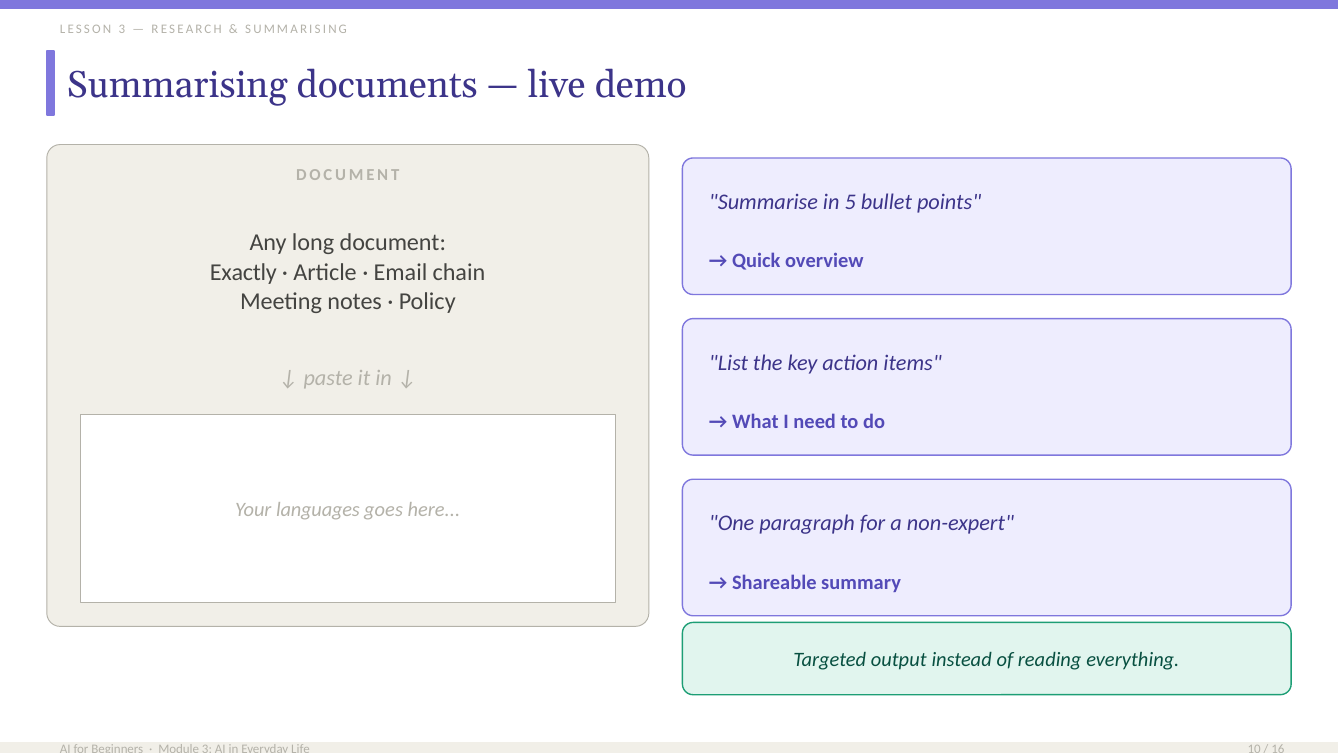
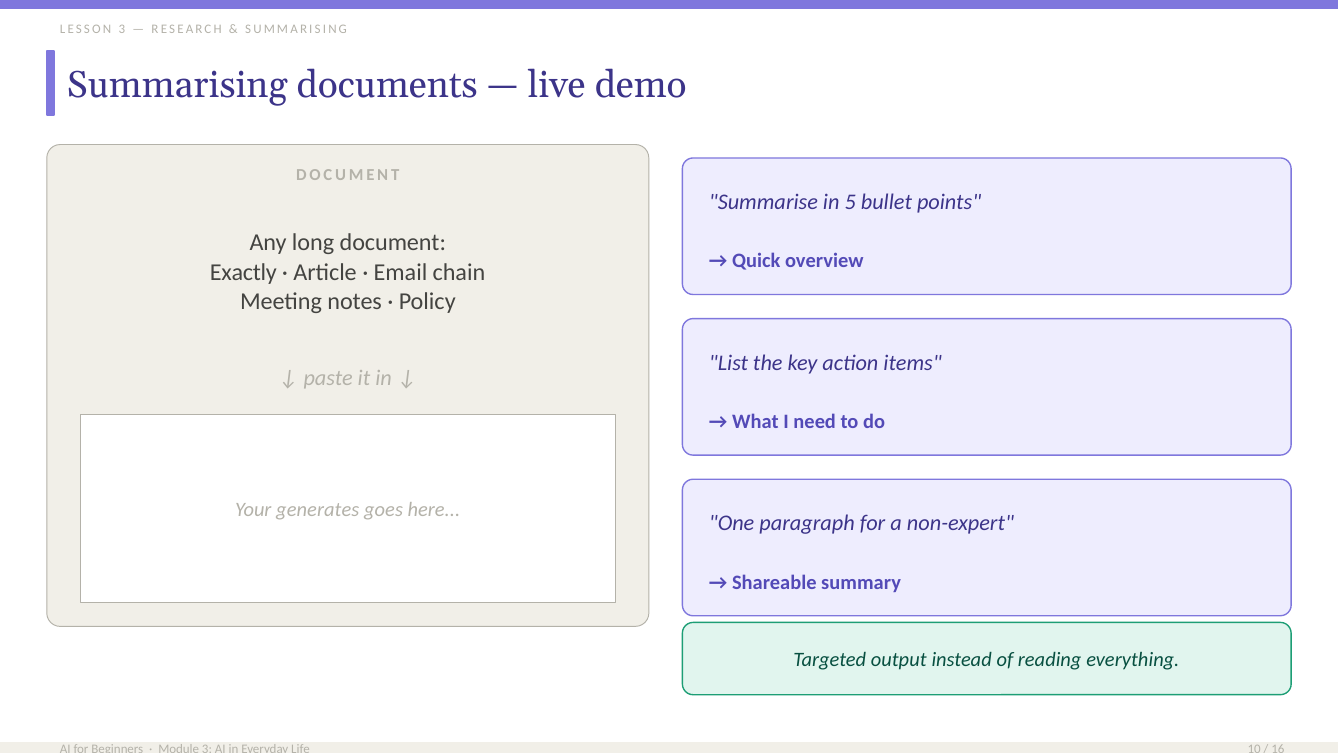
languages: languages -> generates (318, 510)
